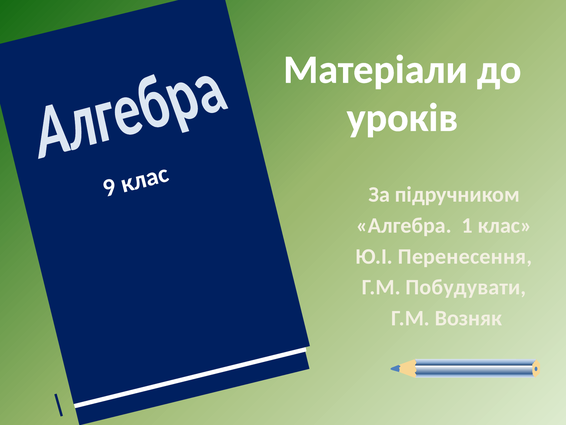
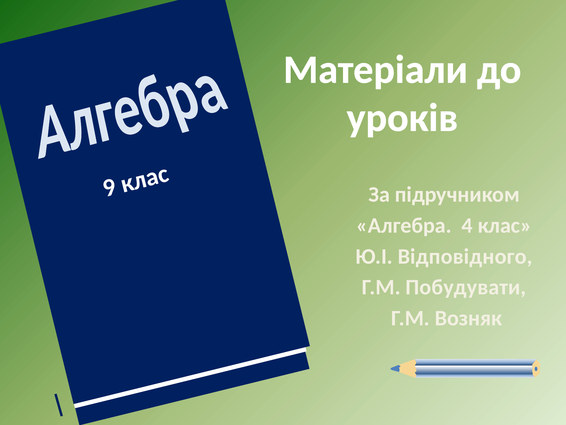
1: 1 -> 4 (467, 225)
Перенесення: Перенесення -> Відповідного (465, 256)
